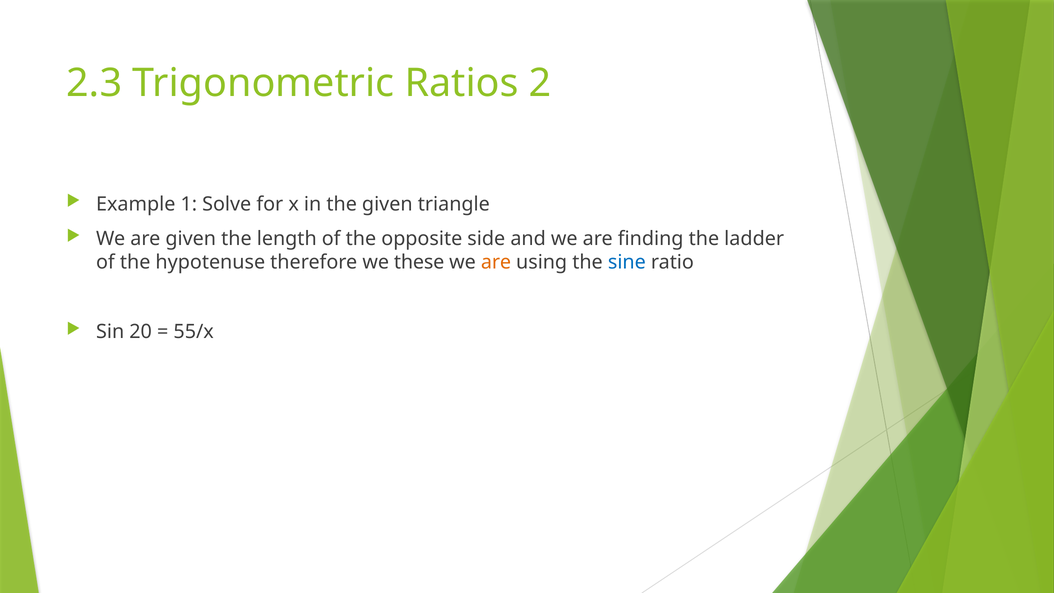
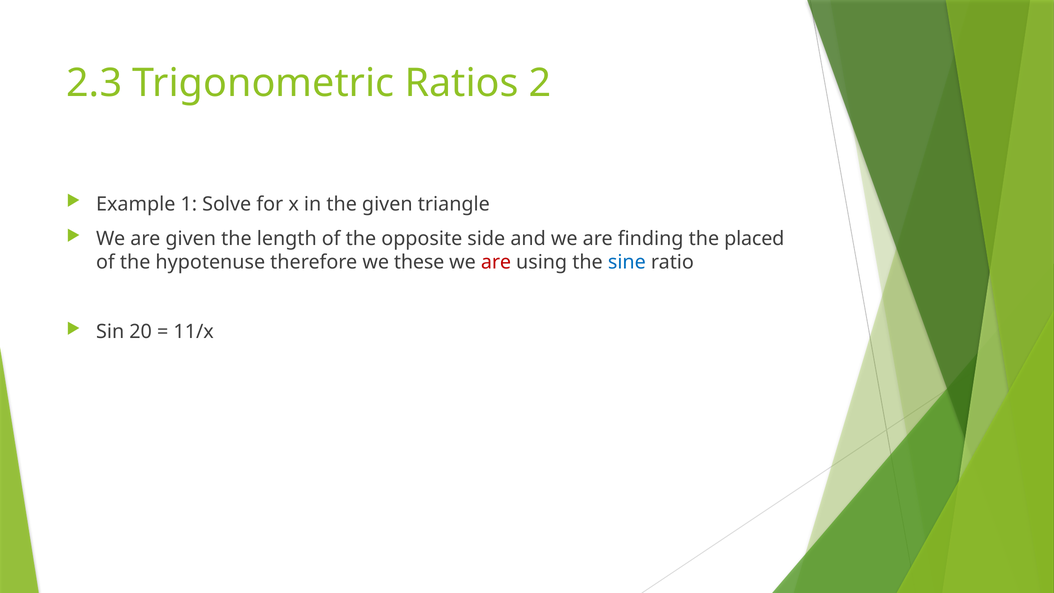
ladder: ladder -> placed (754, 239)
are colour: orange -> red (496, 262)
55/x: 55/x -> 11/x (194, 332)
